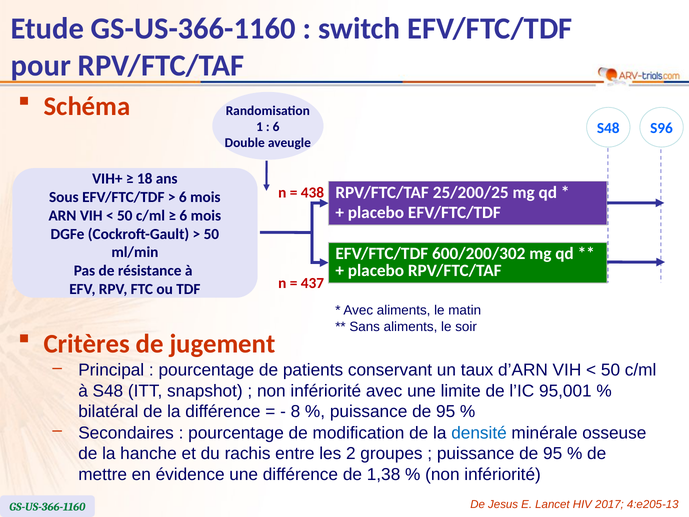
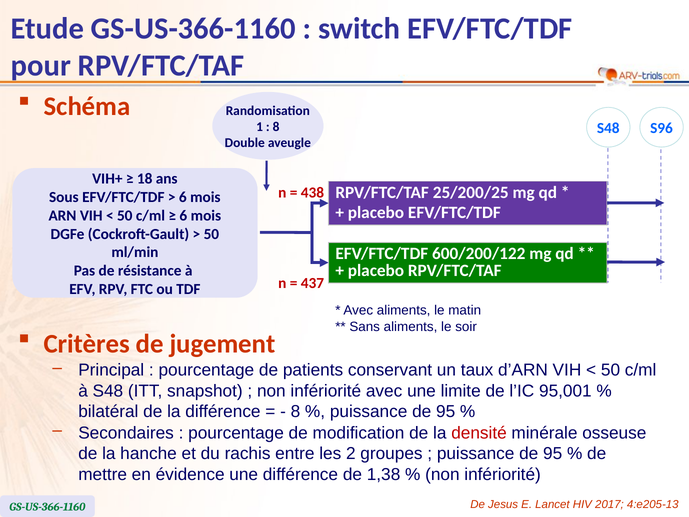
6: 6 -> 8 (276, 127)
600/200/302: 600/200/302 -> 600/200/122 (479, 253)
densité colour: blue -> red (479, 433)
